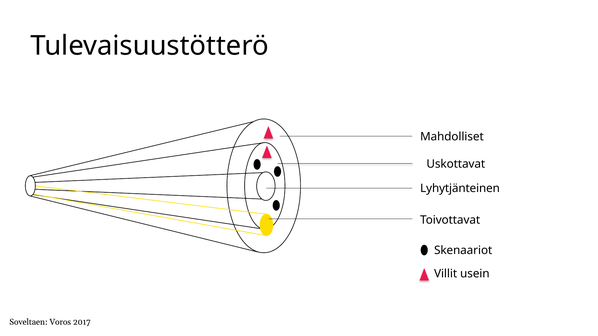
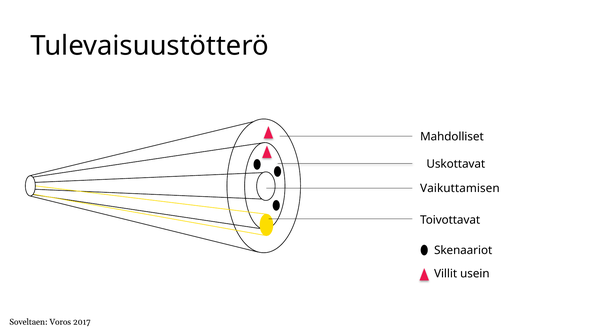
Lyhytjänteinen: Lyhytjänteinen -> Vaikuttamisen (460, 189)
